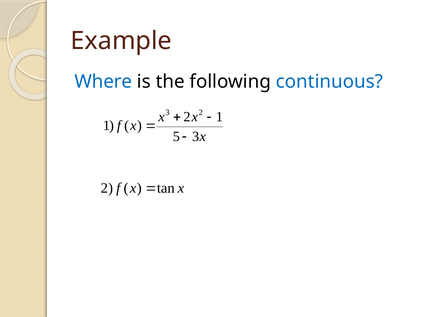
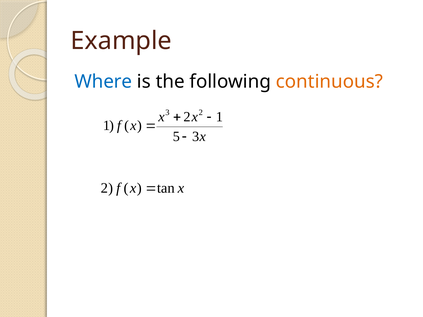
continuous colour: blue -> orange (329, 82)
